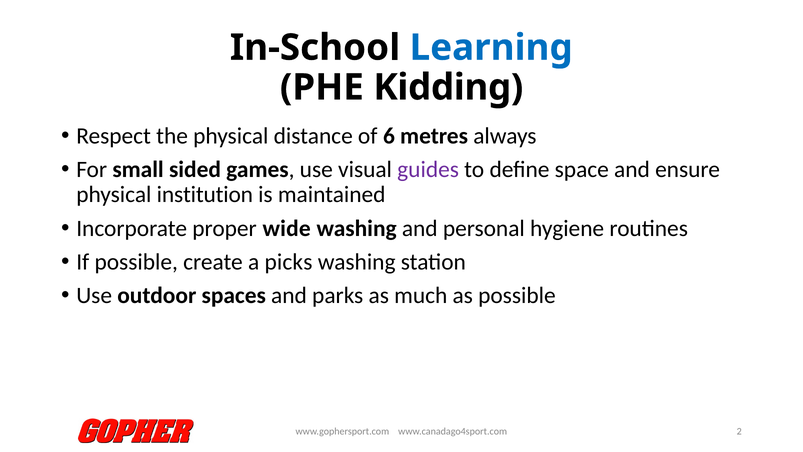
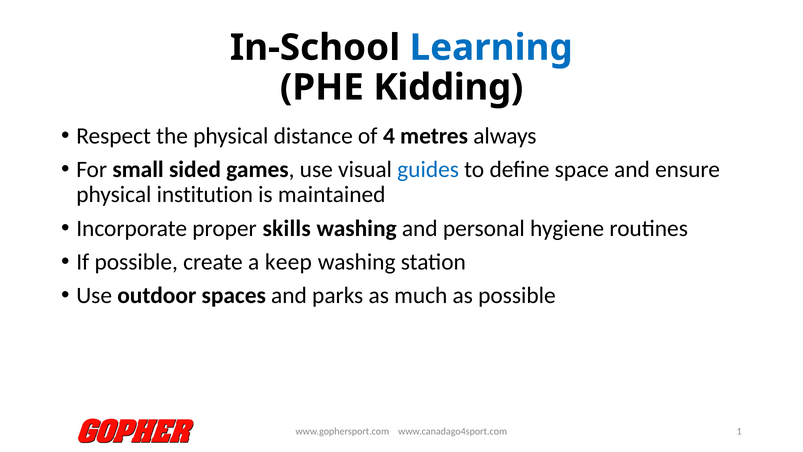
6: 6 -> 4 (389, 136)
guides colour: purple -> blue (428, 169)
wide: wide -> skills (287, 228)
picks: picks -> keep (288, 262)
2: 2 -> 1 (739, 431)
